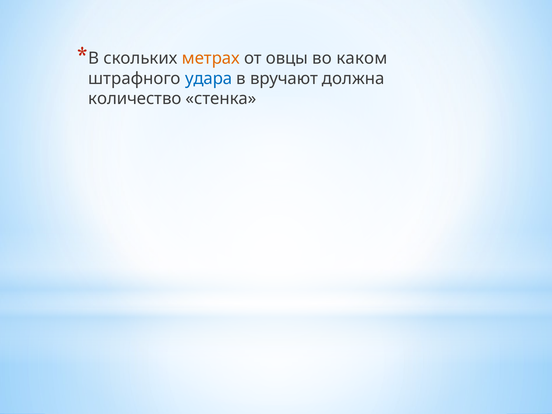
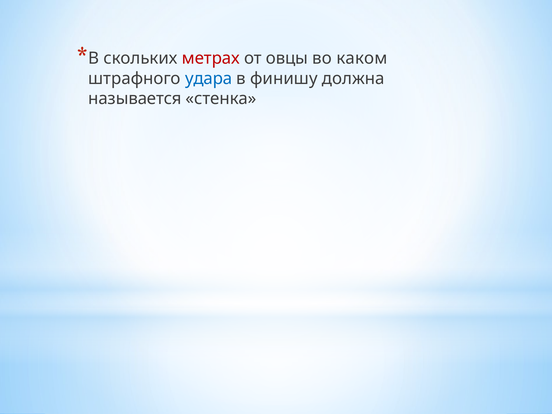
метрах colour: orange -> red (211, 58)
вручают: вручают -> финишу (284, 78)
количество: количество -> называется (135, 99)
